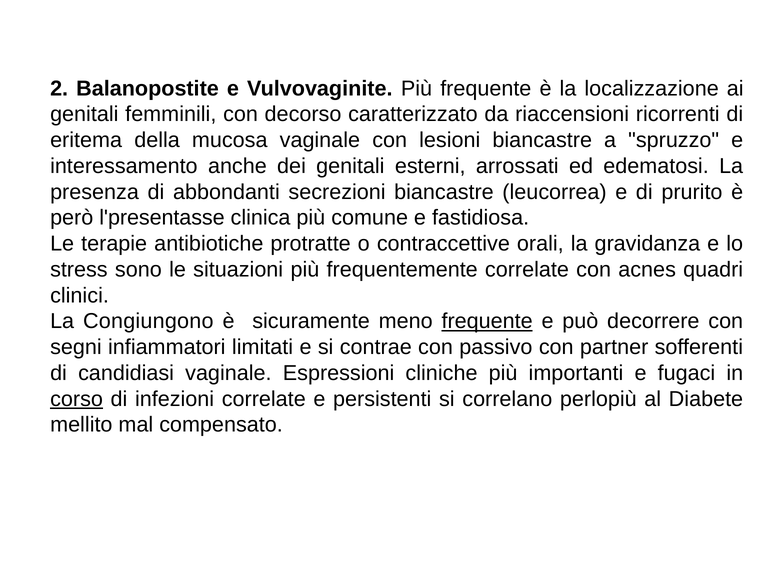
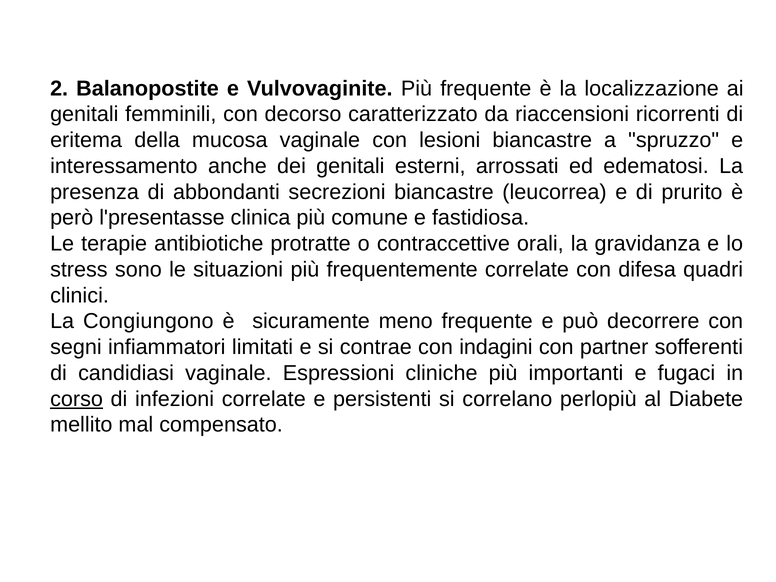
acnes: acnes -> difesa (647, 270)
frequente underline: present -> none (487, 321)
passivo: passivo -> indagini (496, 347)
